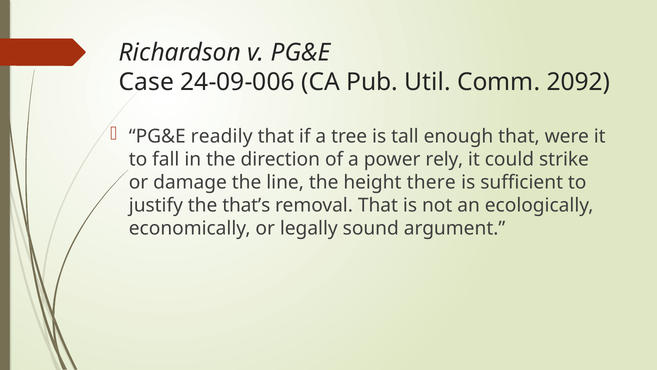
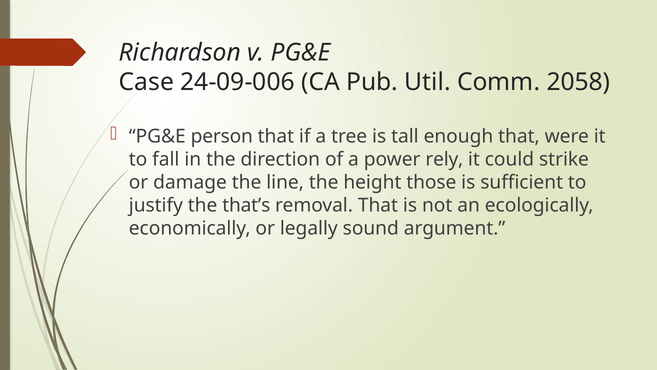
2092: 2092 -> 2058 (578, 82)
readily: readily -> person (222, 136)
there: there -> those (431, 182)
